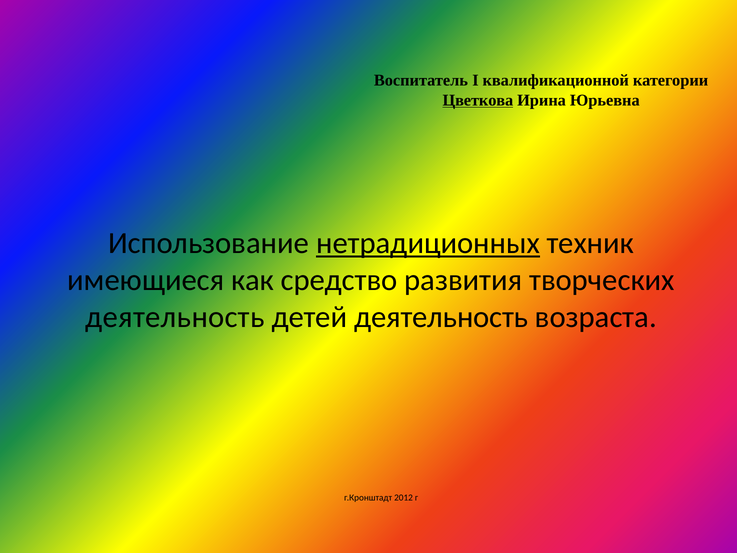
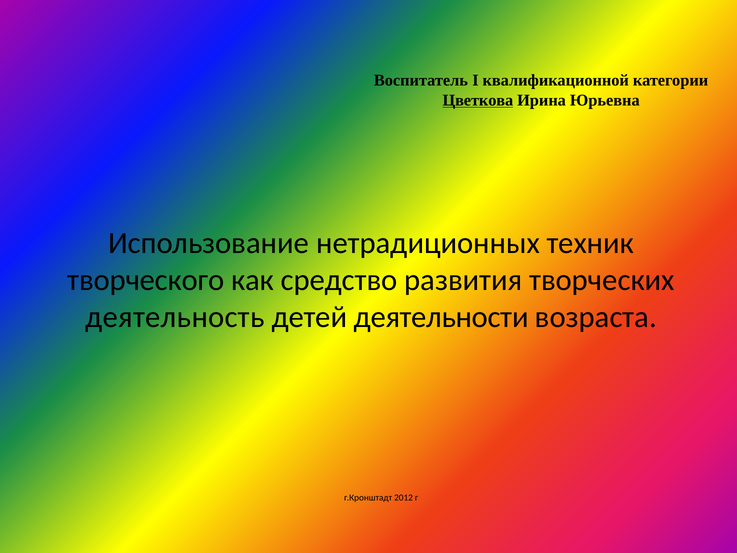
нетрадиционных underline: present -> none (428, 243)
имеющиеся: имеющиеся -> творческого (146, 280)
детей деятельность: деятельность -> деятельности (441, 317)
